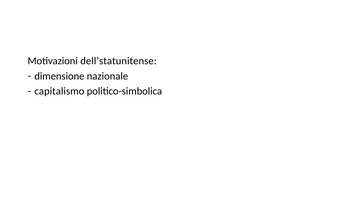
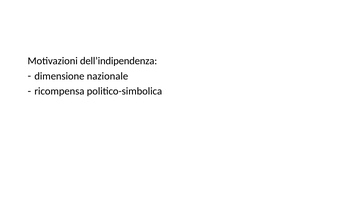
dell’statunitense: dell’statunitense -> dell’indipendenza (119, 61)
capitalismo: capitalismo -> ricompensa (59, 91)
